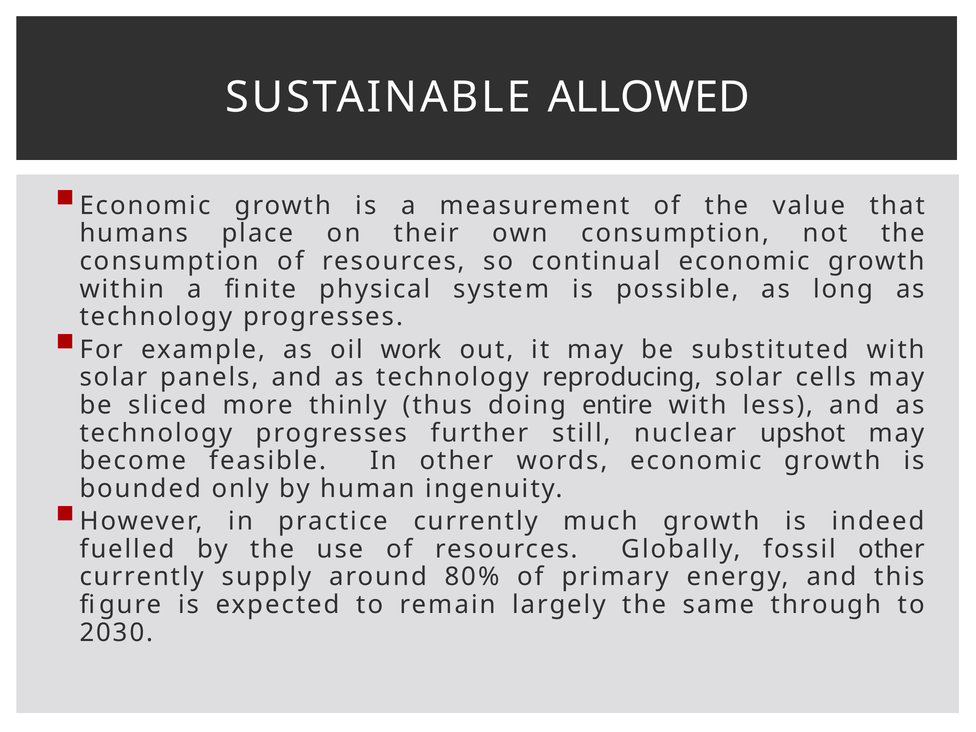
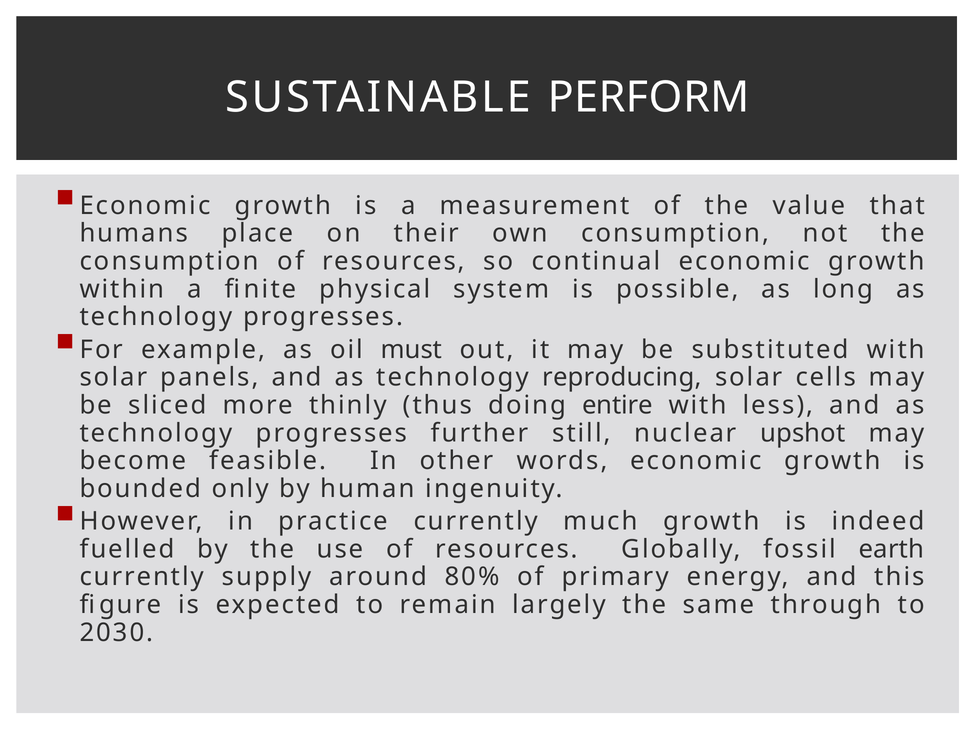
ALLOWED: ALLOWED -> PERFORM (649, 97)
work: work -> must (411, 350)
fossil other: other -> earth (891, 549)
